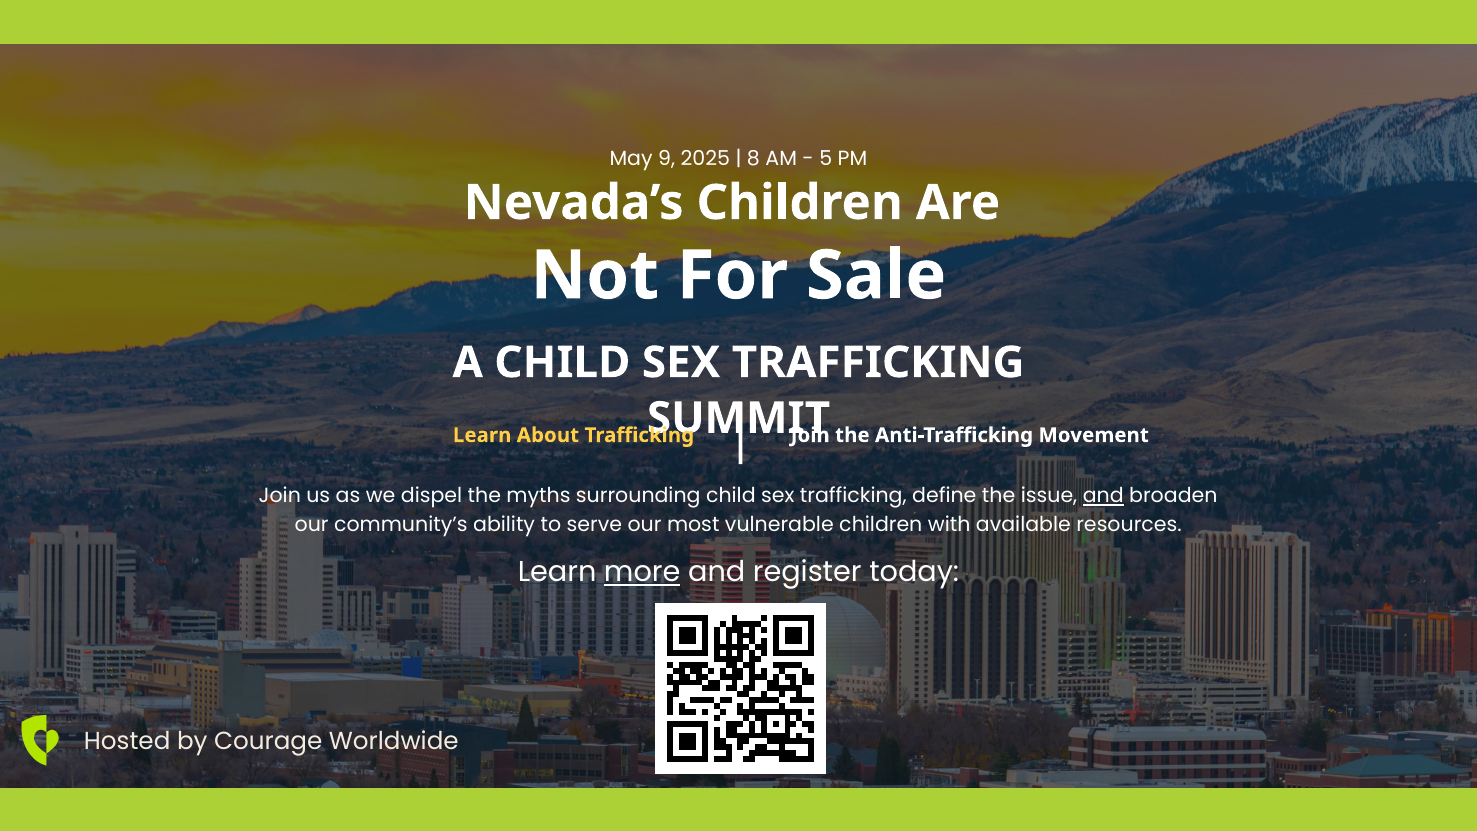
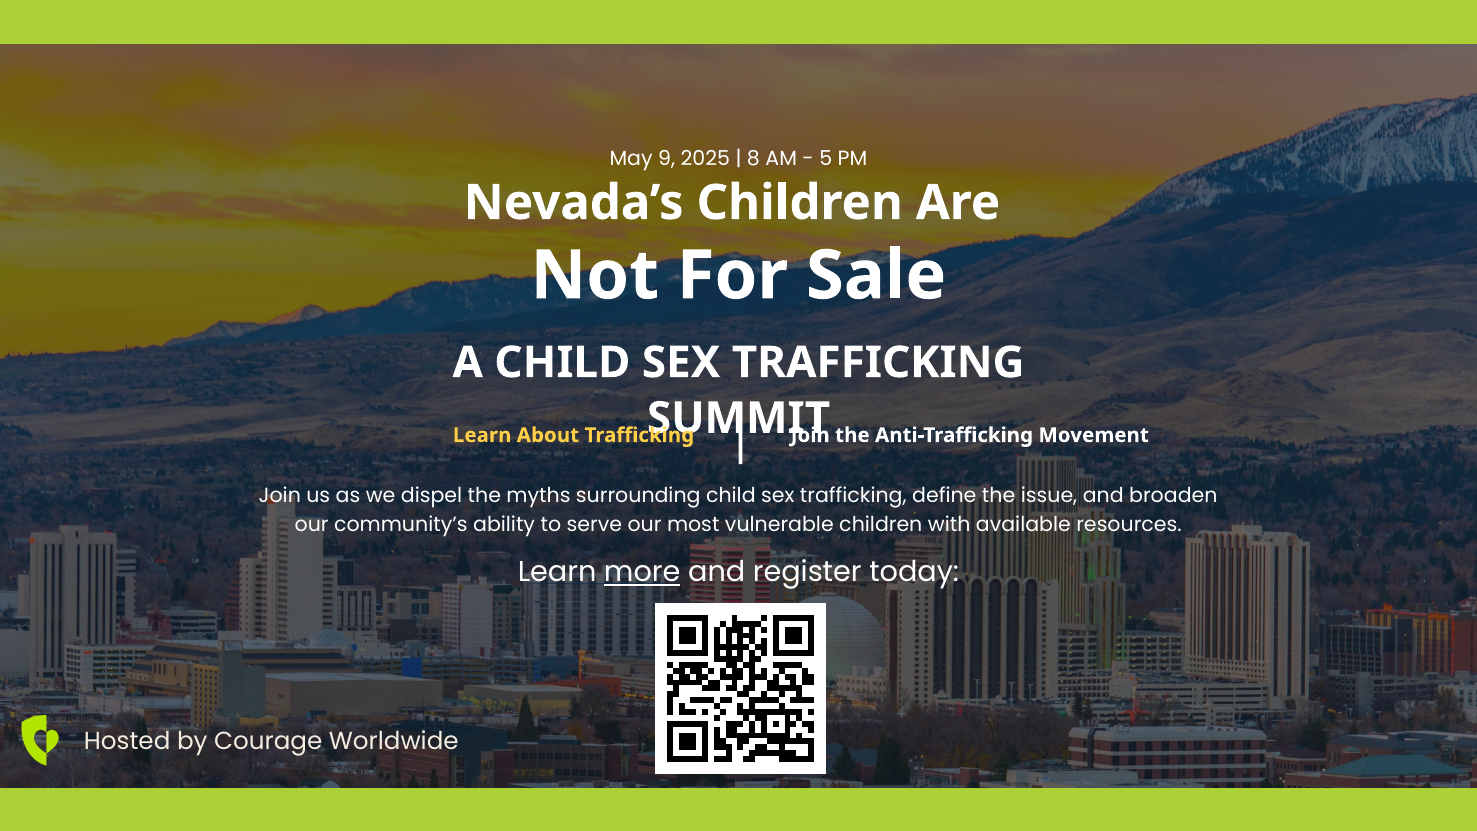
and underline: present -> none (1103, 496)
